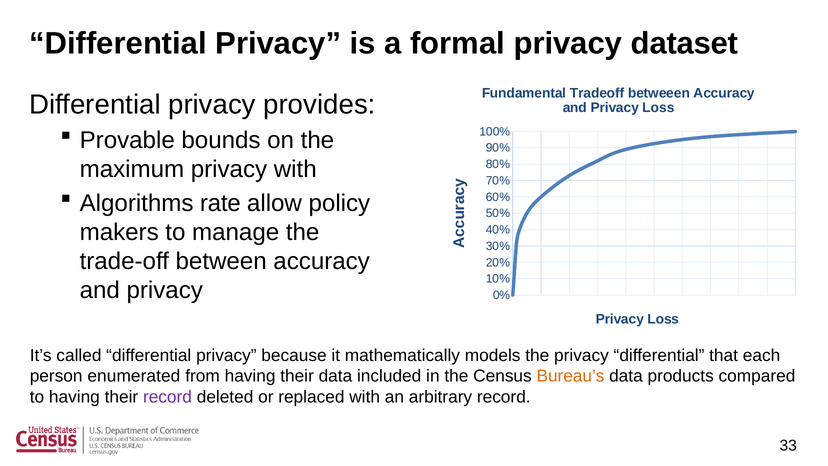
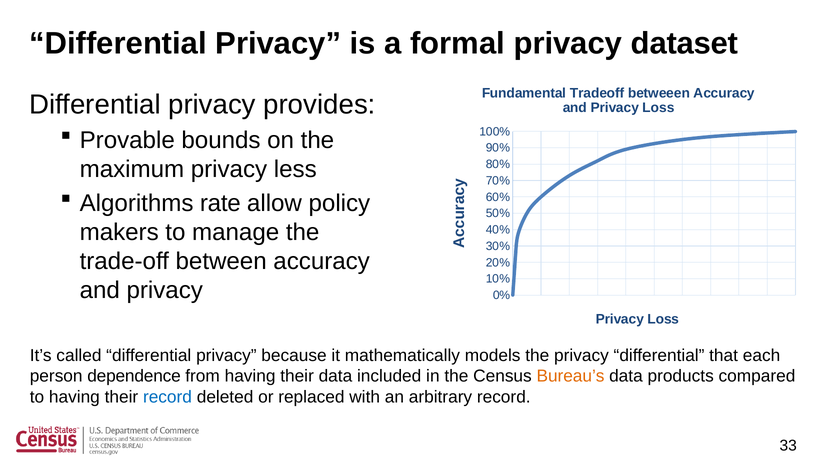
privacy with: with -> less (295, 169)
enumerated: enumerated -> dependence (134, 376)
record colour: purple -> blue (167, 397)
